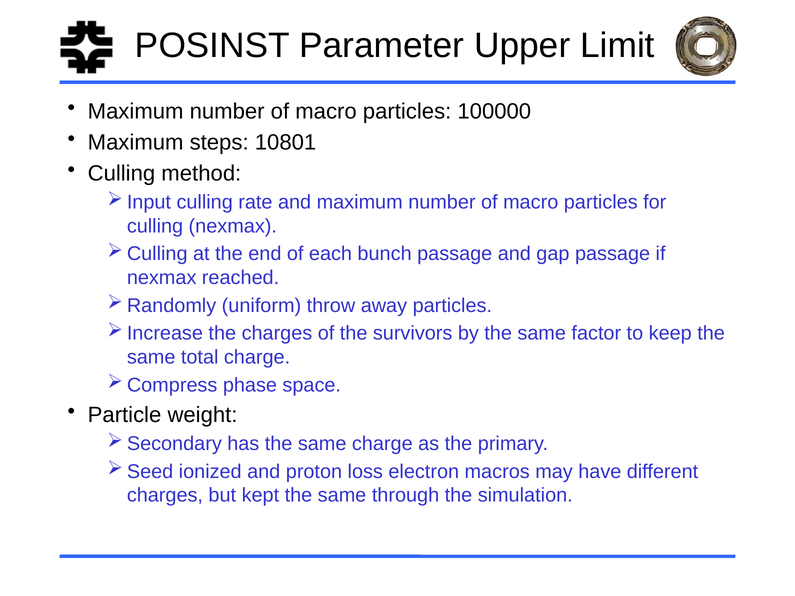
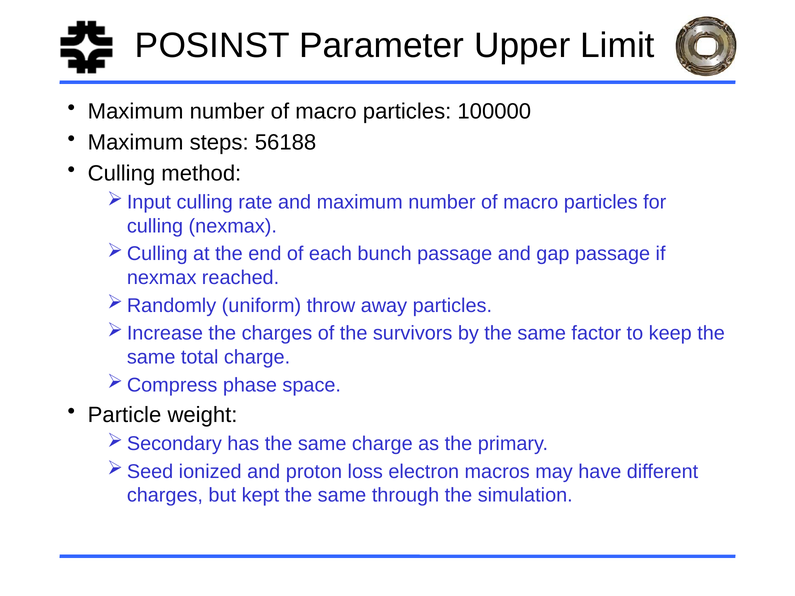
10801: 10801 -> 56188 (286, 142)
